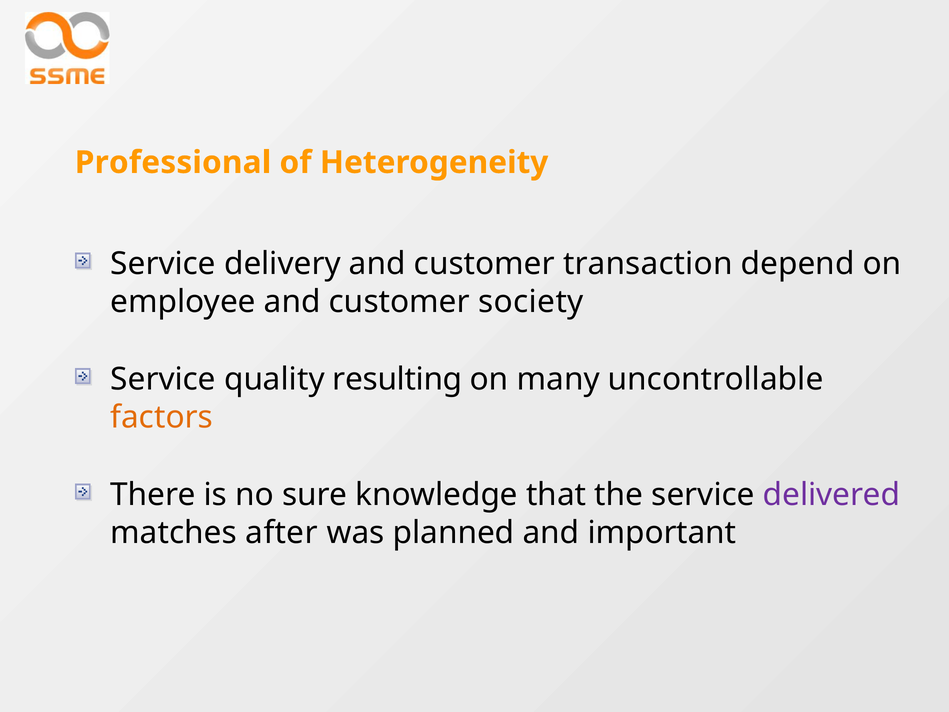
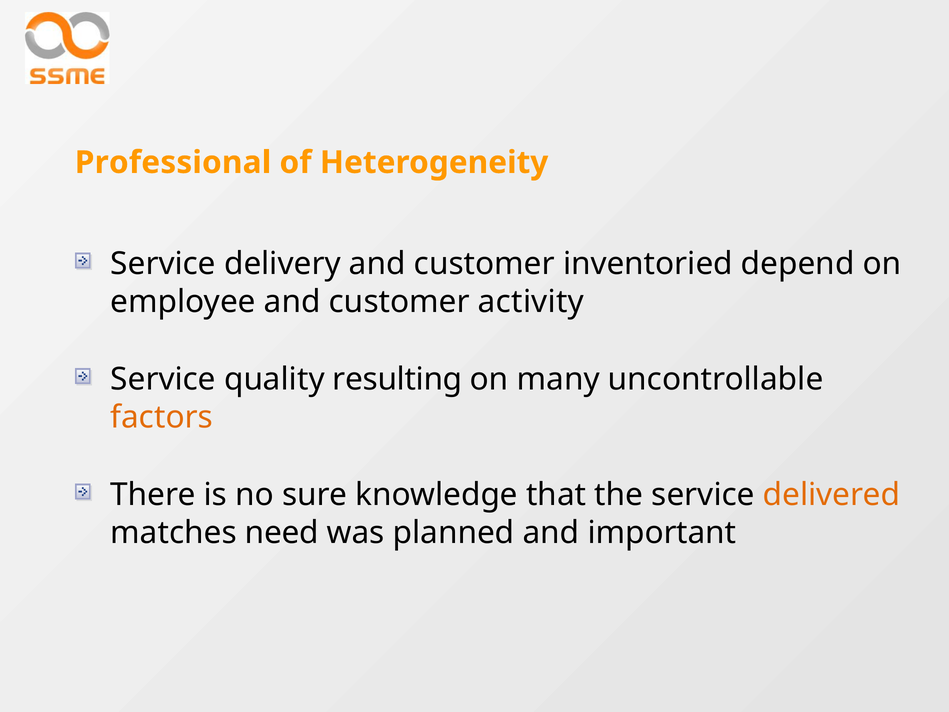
transaction: transaction -> inventoried (648, 264)
society: society -> activity (531, 302)
delivered colour: purple -> orange (832, 494)
after: after -> need (282, 532)
